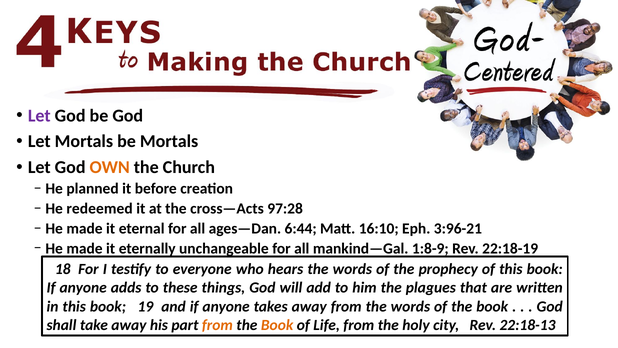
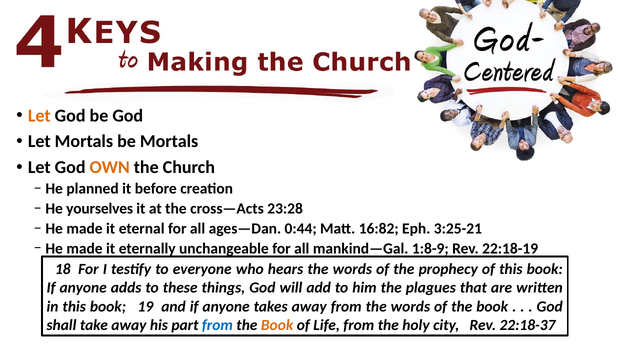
Let colour: purple -> orange (39, 115)
redeemed: redeemed -> yourselves (100, 208)
97:28: 97:28 -> 23:28 (285, 208)
6:44: 6:44 -> 0:44 (301, 228)
16:10: 16:10 -> 16:82 (379, 228)
3:96-21: 3:96-21 -> 3:25-21 (458, 228)
from colour: orange -> blue (217, 325)
22:18-13: 22:18-13 -> 22:18-37 (527, 325)
